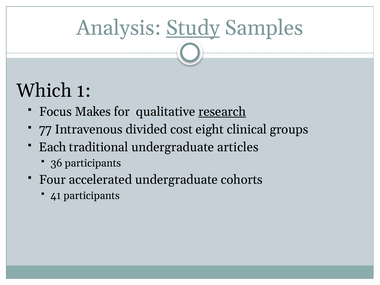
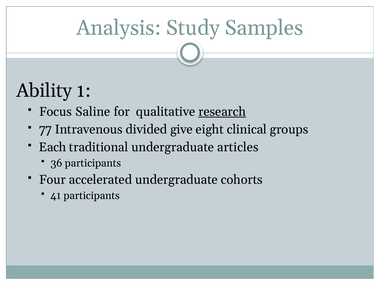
Study underline: present -> none (193, 28)
Which: Which -> Ability (44, 91)
Makes: Makes -> Saline (93, 112)
cost: cost -> give (182, 129)
